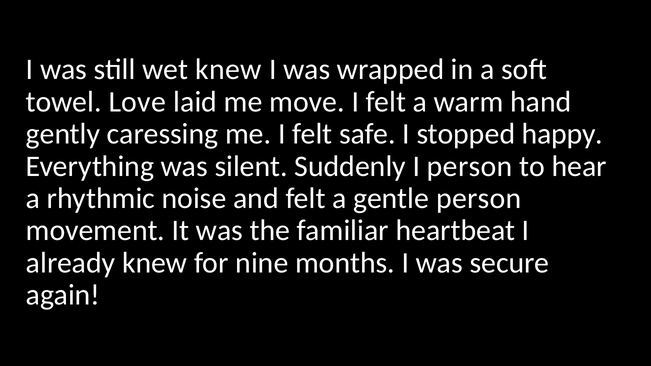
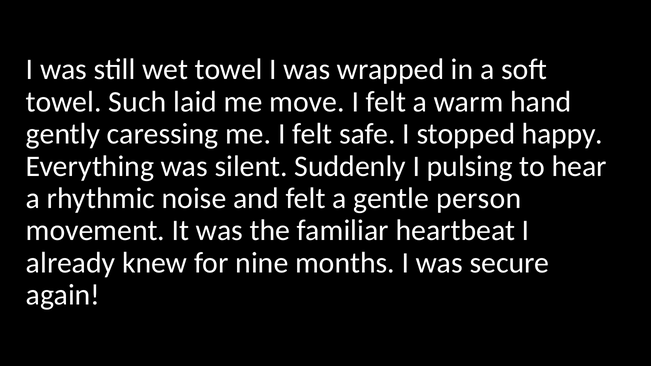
wet knew: knew -> towel (229, 70)
Love: Love -> Such (137, 102)
I person: person -> pulsing (470, 166)
